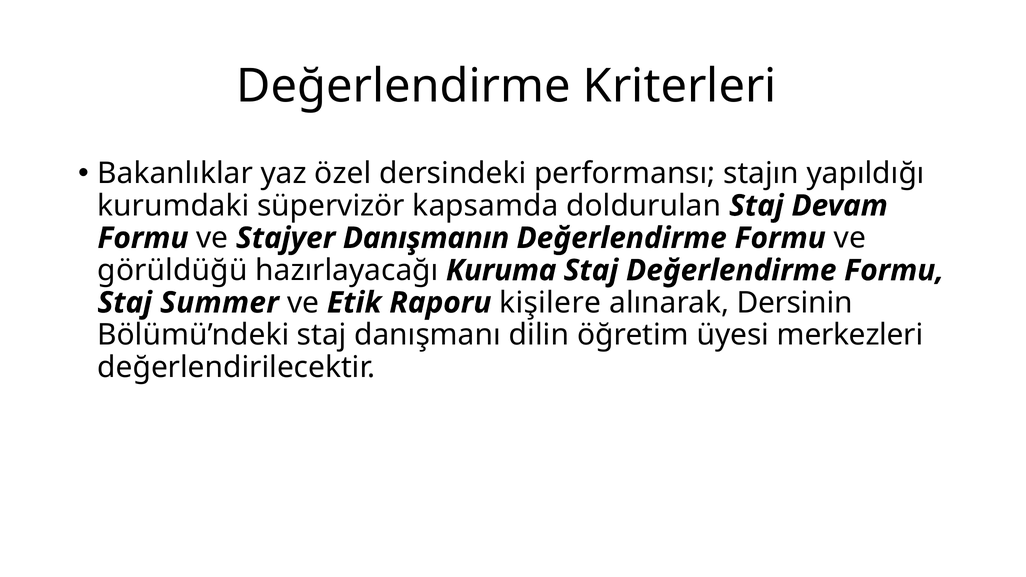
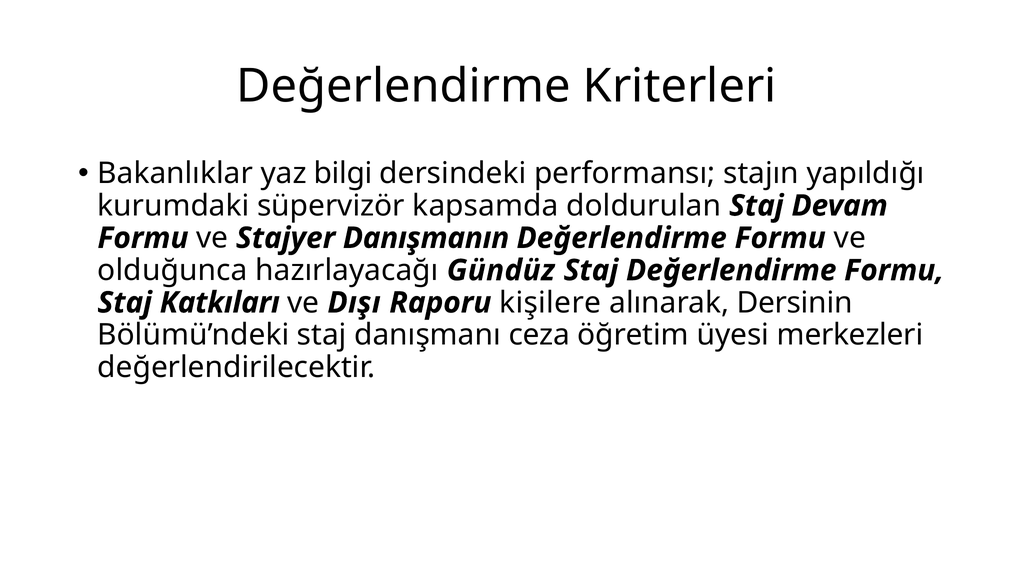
özel: özel -> bilgi (343, 173)
görüldüğü: görüldüğü -> olduğunca (173, 270)
Kuruma: Kuruma -> Gündüz (501, 270)
Summer: Summer -> Katkıları (220, 303)
Etik: Etik -> Dışı (354, 303)
dilin: dilin -> ceza (539, 335)
